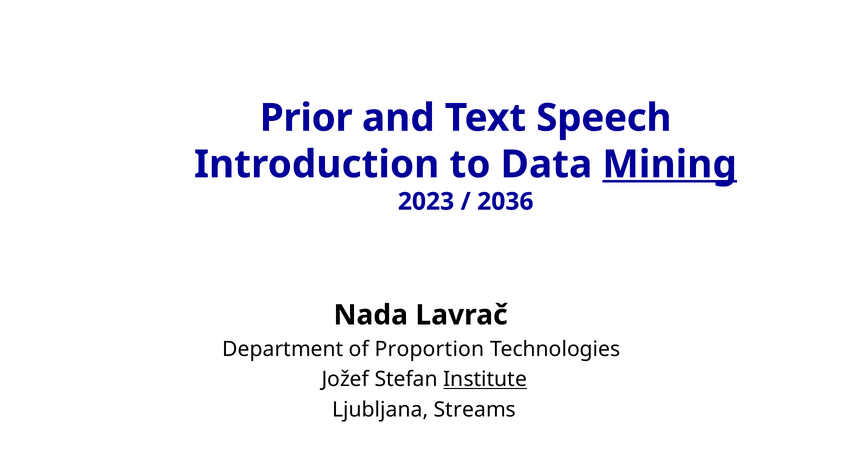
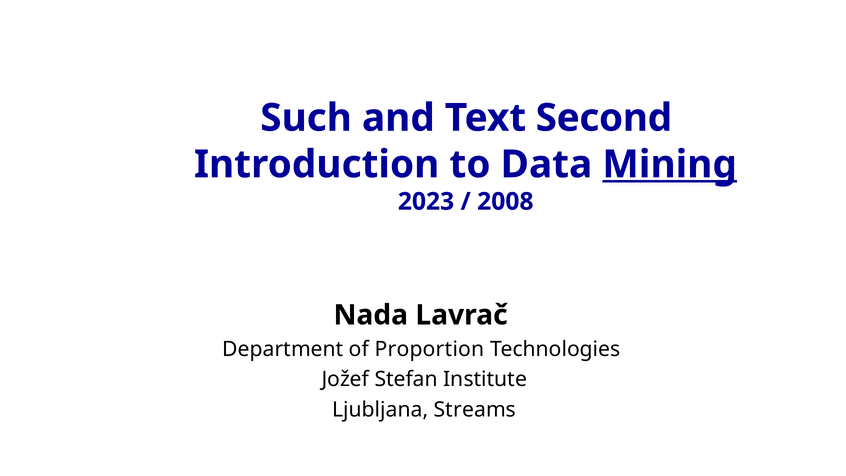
Prior: Prior -> Such (306, 118)
Speech: Speech -> Second (604, 118)
2036: 2036 -> 2008 (505, 202)
Institute underline: present -> none (485, 379)
